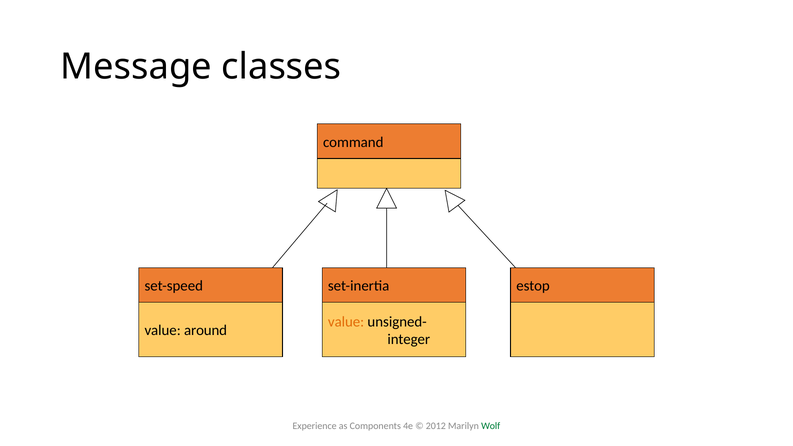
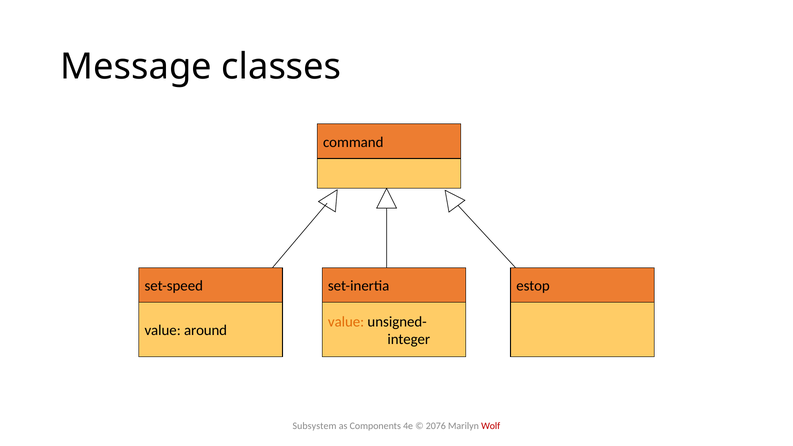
Experience: Experience -> Subsystem (315, 426)
2012: 2012 -> 2076 (436, 426)
Wolf colour: green -> red (491, 426)
